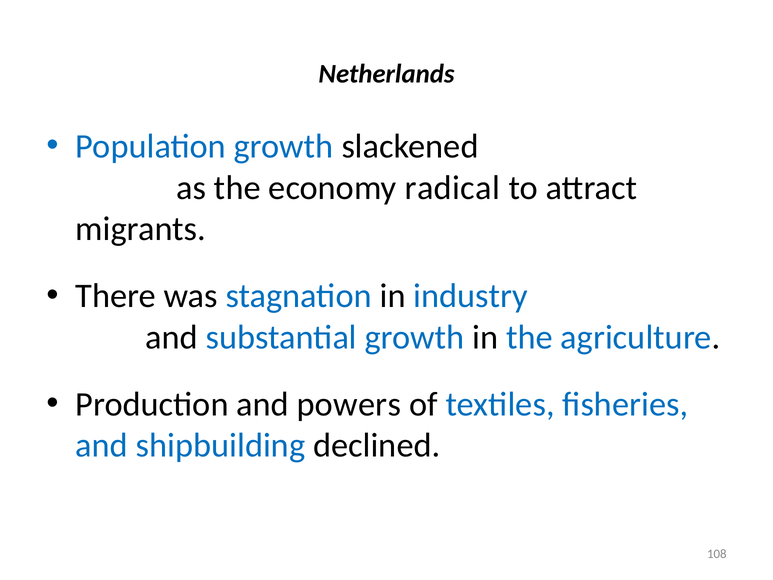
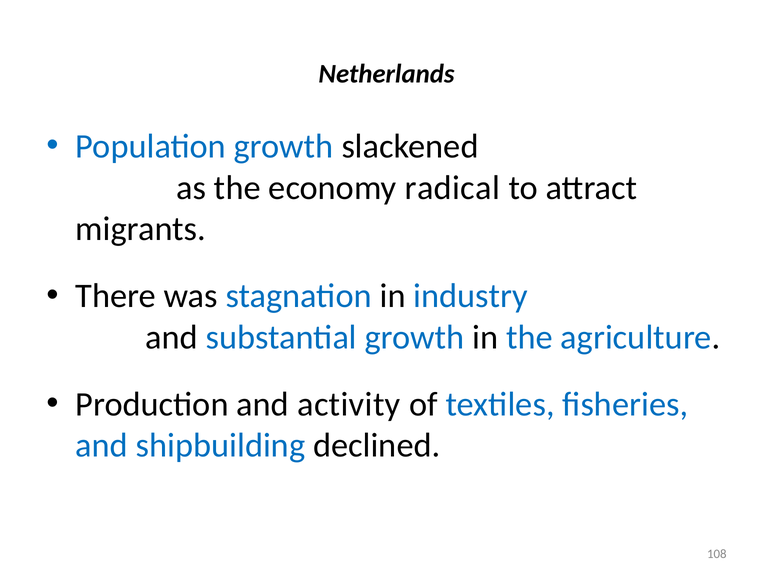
powers: powers -> activity (349, 404)
